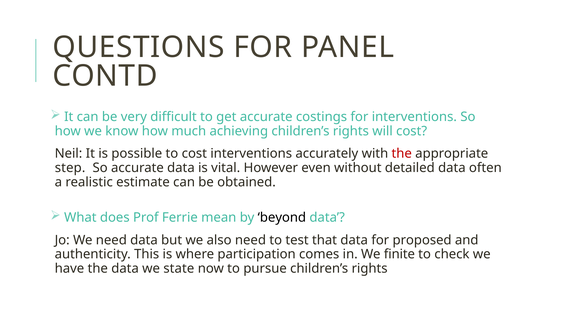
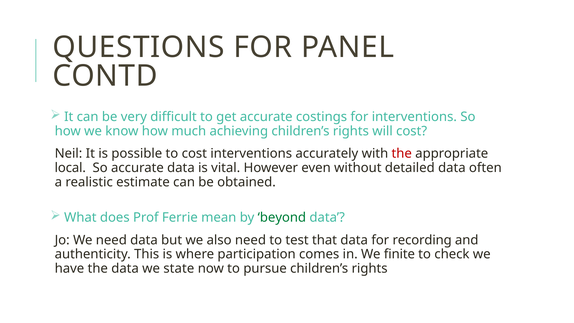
step: step -> local (70, 168)
beyond colour: black -> green (282, 217)
proposed: proposed -> recording (422, 240)
